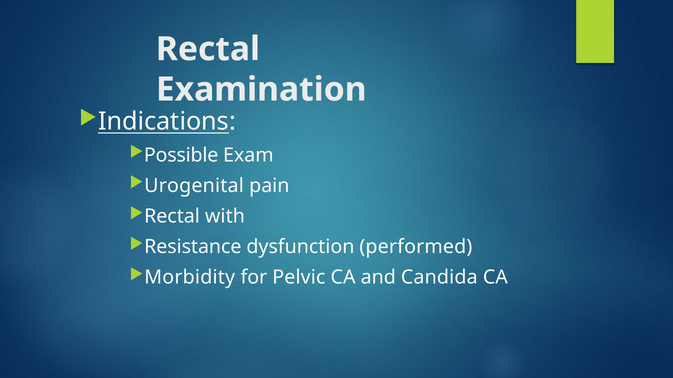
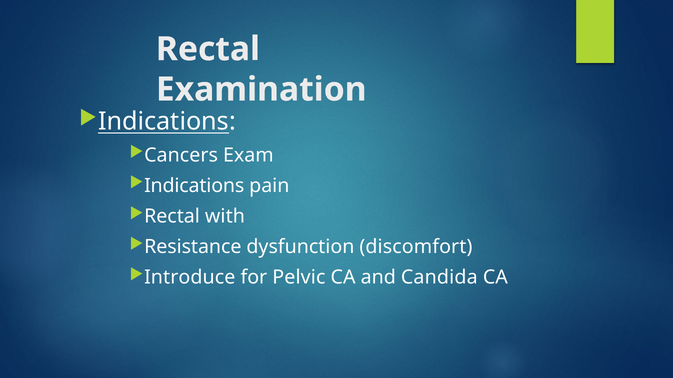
Possible: Possible -> Cancers (181, 155)
Urogenital: Urogenital -> Indications (194, 186)
performed: performed -> discomfort (416, 247)
Morbidity: Morbidity -> Introduce (190, 278)
